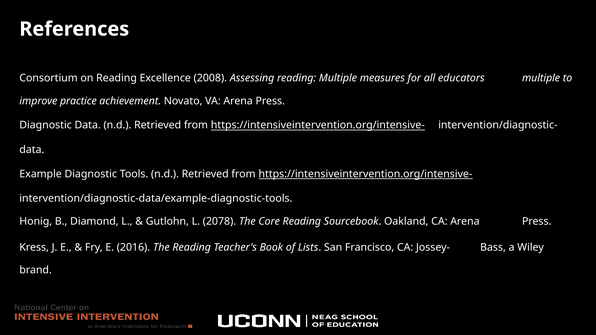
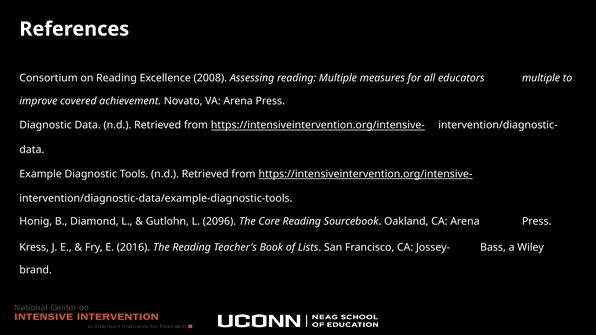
practice: practice -> covered (78, 101)
2078: 2078 -> 2096 (219, 221)
